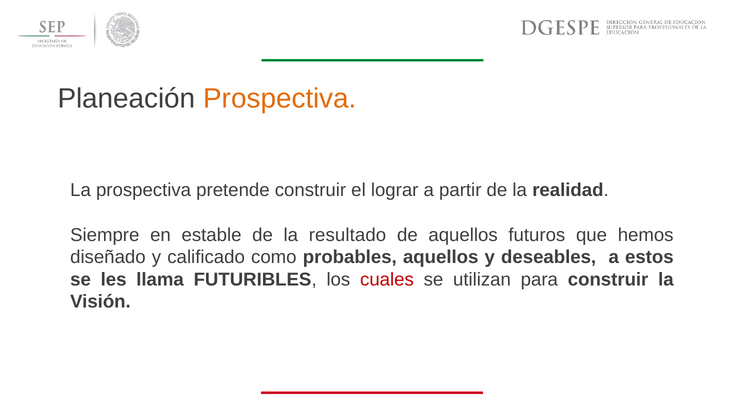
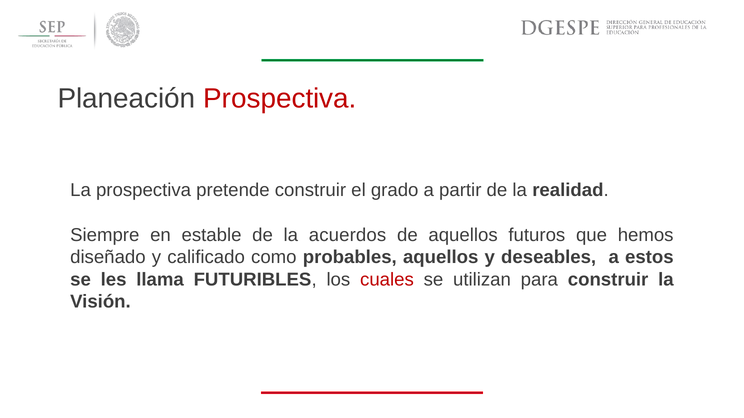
Prospectiva colour: orange -> red (280, 99)
lograr: lograr -> grado (395, 191)
resultado: resultado -> acuerdos (347, 235)
